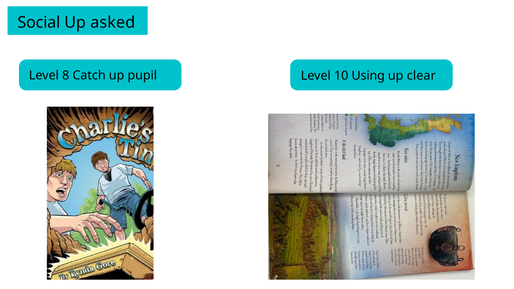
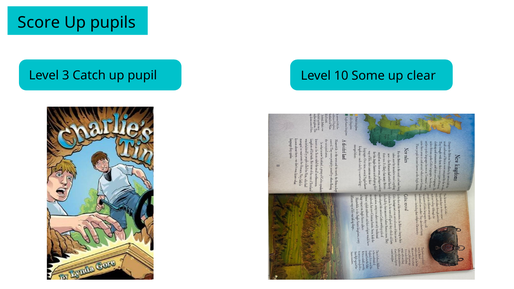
Social: Social -> Score (39, 23)
asked: asked -> pupils (113, 23)
8: 8 -> 3 (66, 75)
Using: Using -> Some (368, 76)
